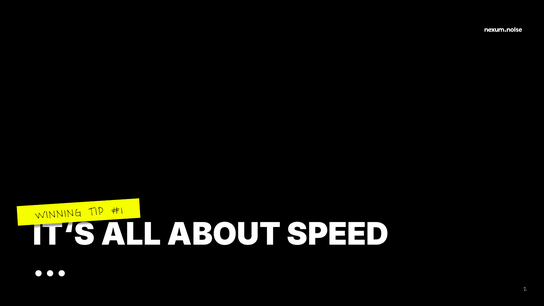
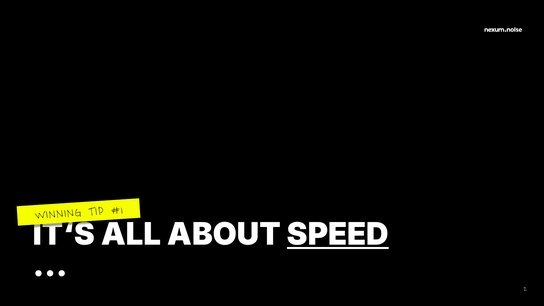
SPEED underline: none -> present (338, 235)
